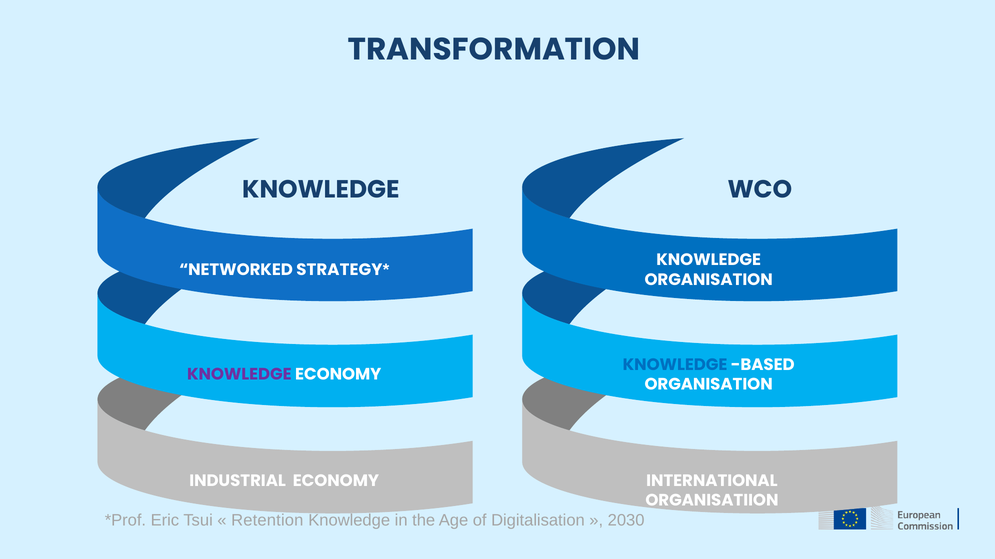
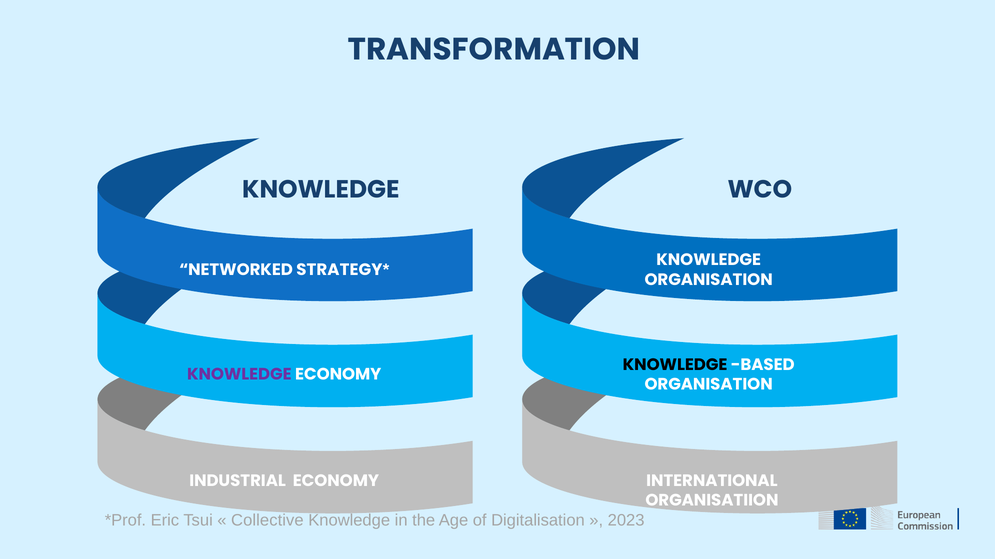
KNOWLEDGE colour: blue -> black (675, 365)
Retention: Retention -> Collective (267, 521)
2030: 2030 -> 2023 (626, 521)
